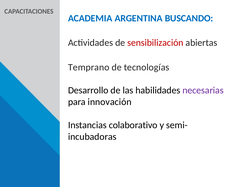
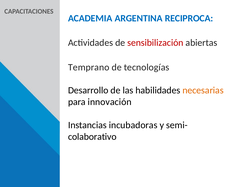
BUSCANDO: BUSCANDO -> RECIPROCA (189, 18)
necesarias colour: purple -> orange (203, 90)
colaborativo: colaborativo -> incubadoras (133, 125)
incubadoras: incubadoras -> colaborativo (92, 137)
